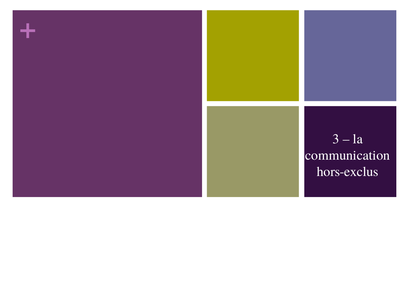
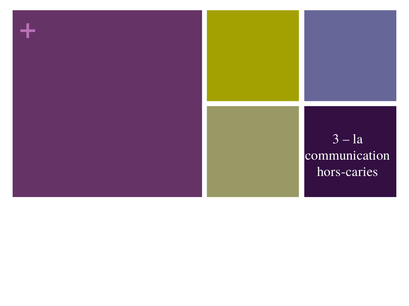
hors-exclus: hors-exclus -> hors-caries (348, 172)
